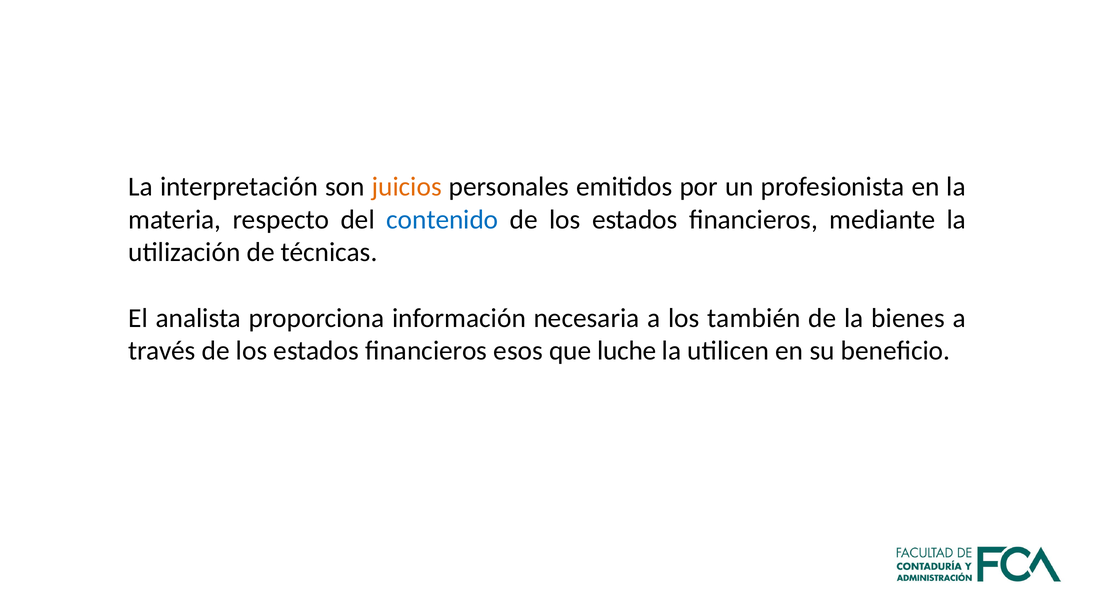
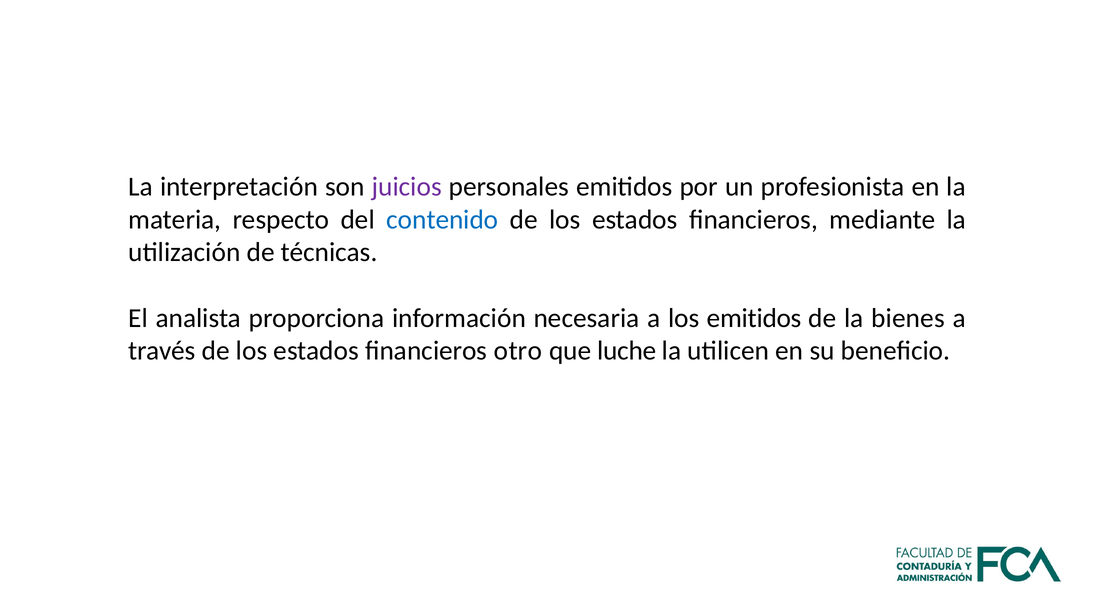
juicios colour: orange -> purple (407, 187)
los también: también -> emitidos (754, 318)
esos: esos -> otro (518, 351)
